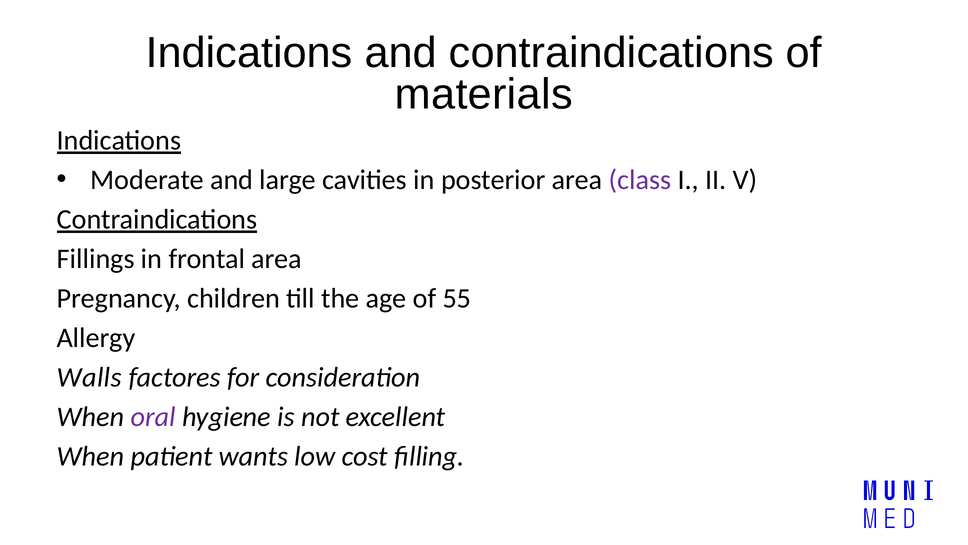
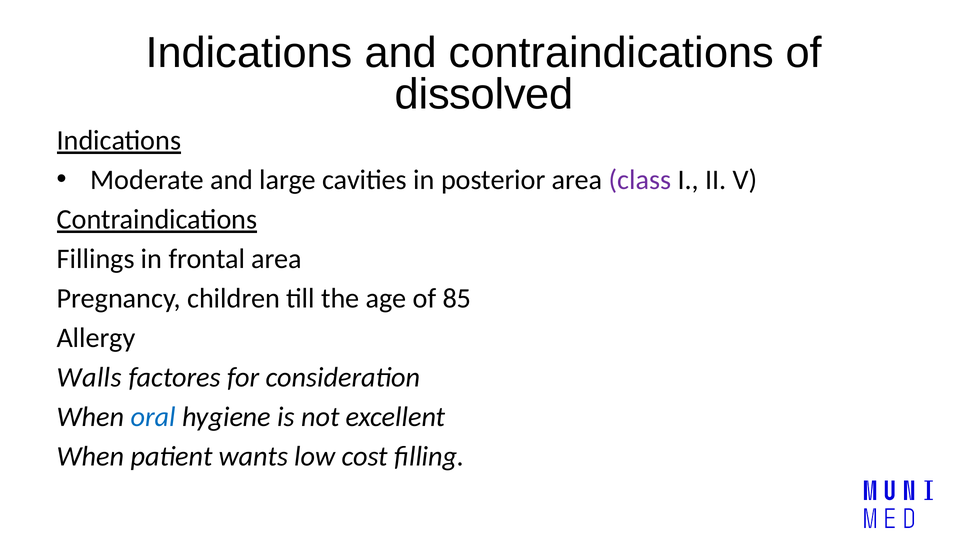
materials: materials -> dissolved (484, 94)
55: 55 -> 85 (457, 298)
oral colour: purple -> blue (153, 417)
